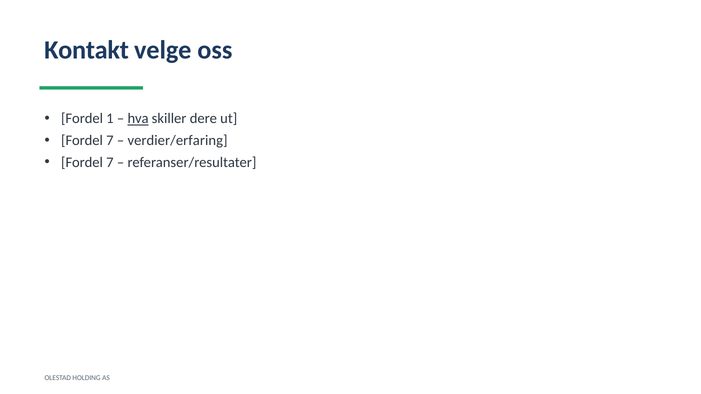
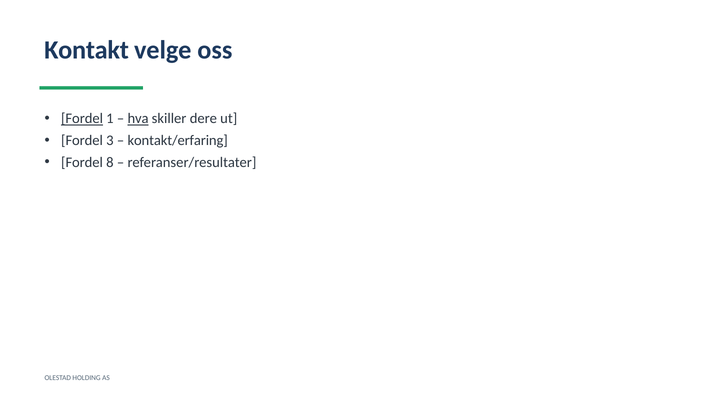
Fordel underline: none -> present (82, 119)
7: 7 -> 3 (110, 141)
verdier/erfaring: verdier/erfaring -> kontakt/erfaring (178, 141)
7: 7 -> 8 (110, 163)
